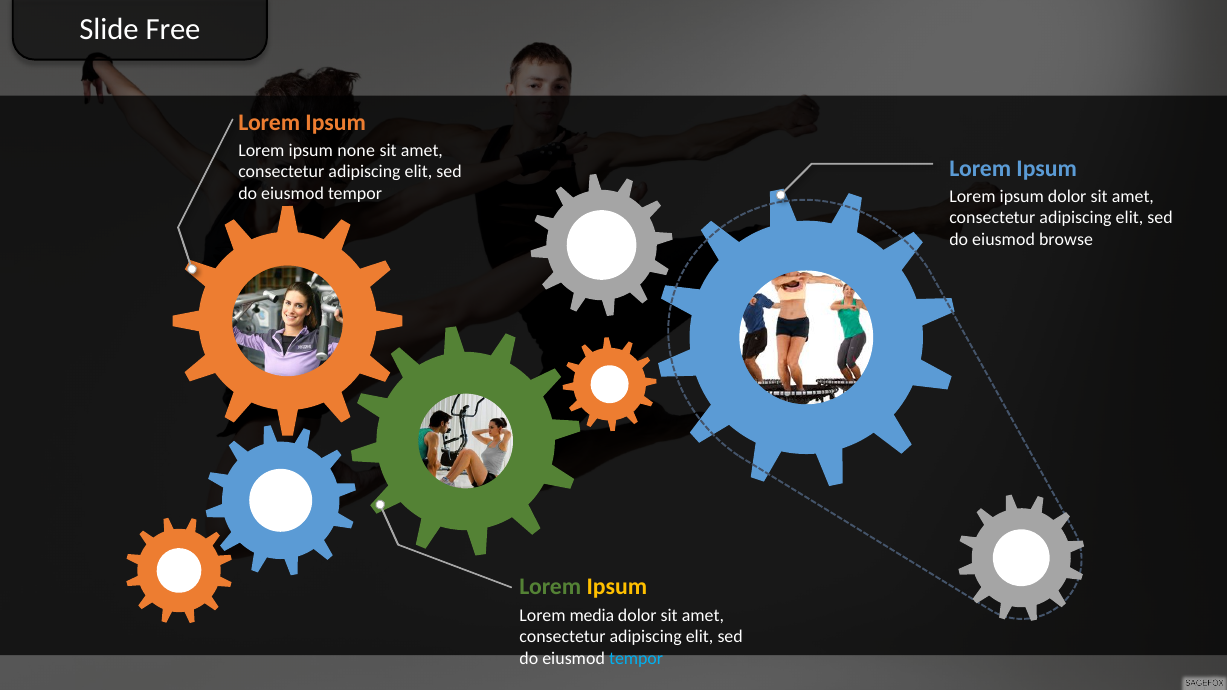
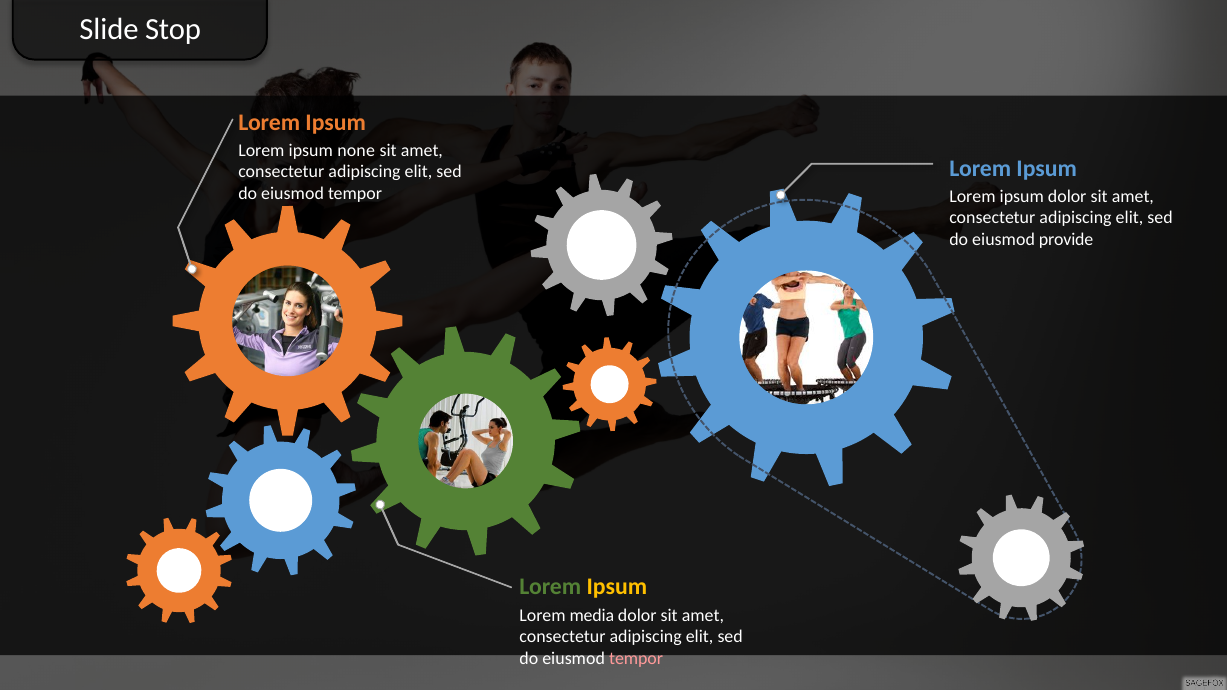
Free: Free -> Stop (173, 29)
browse: browse -> provide (1066, 239)
tempor colour: light blue -> pink (636, 658)
